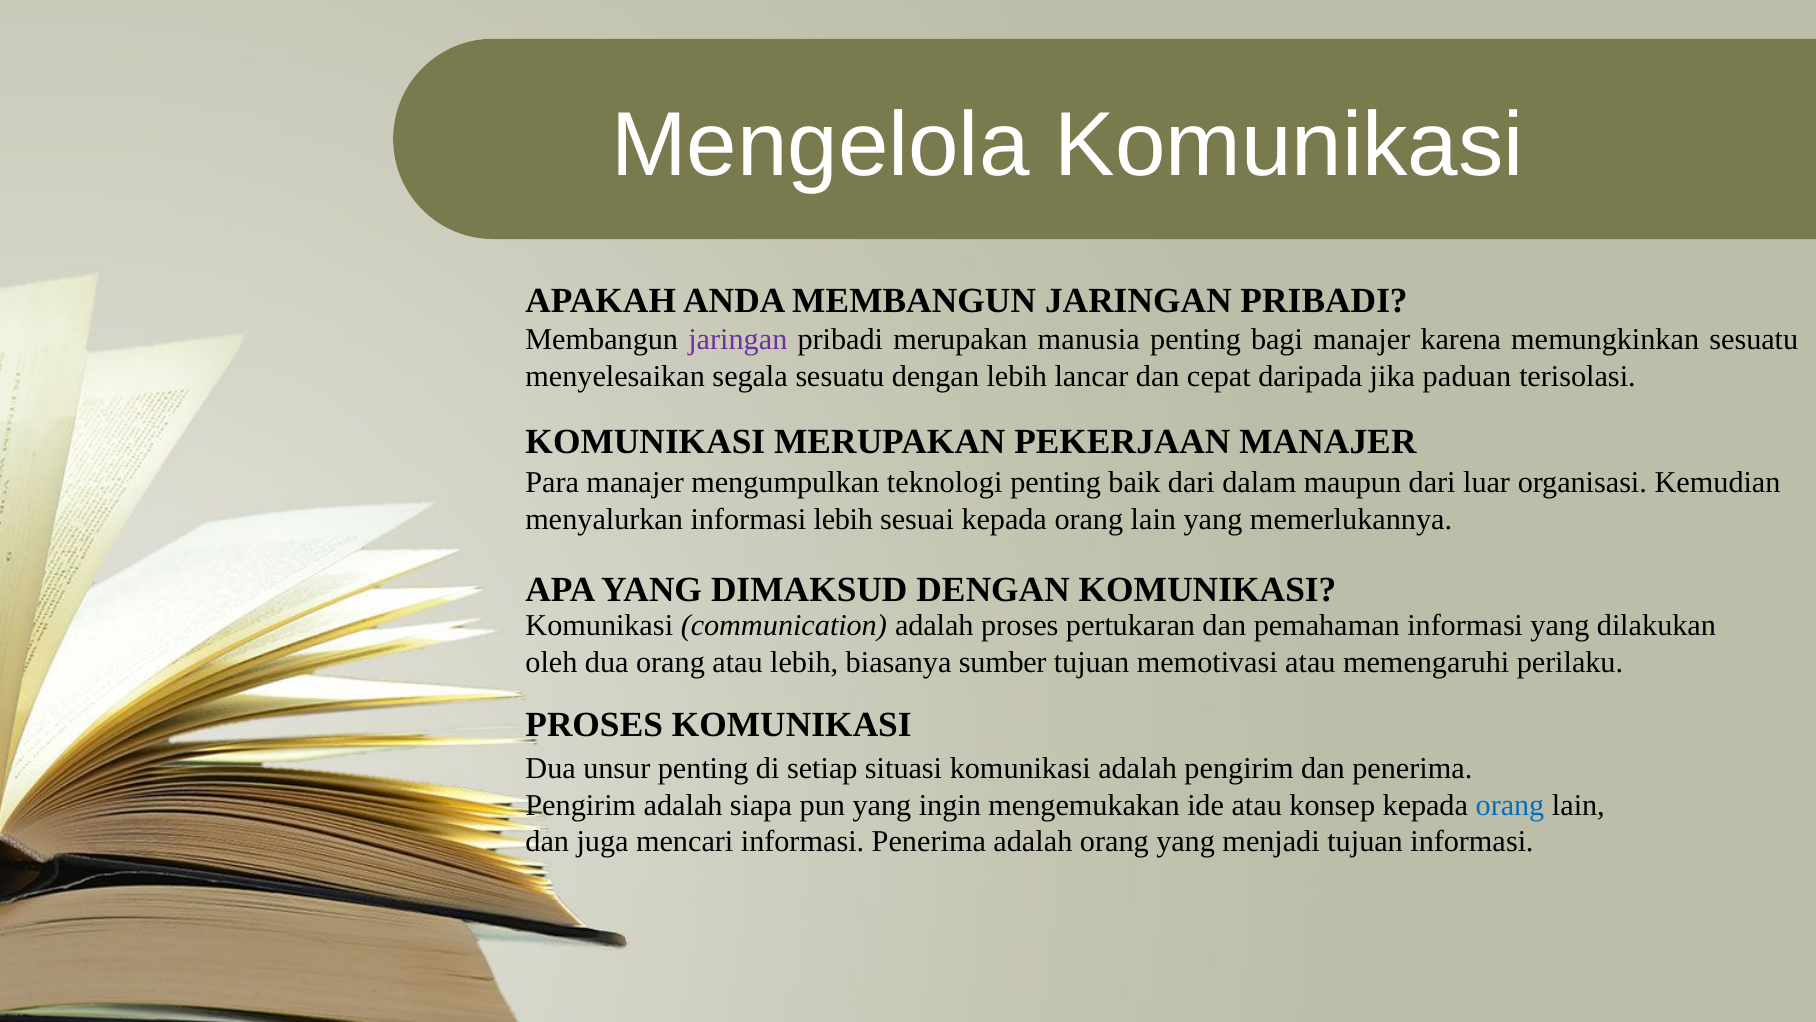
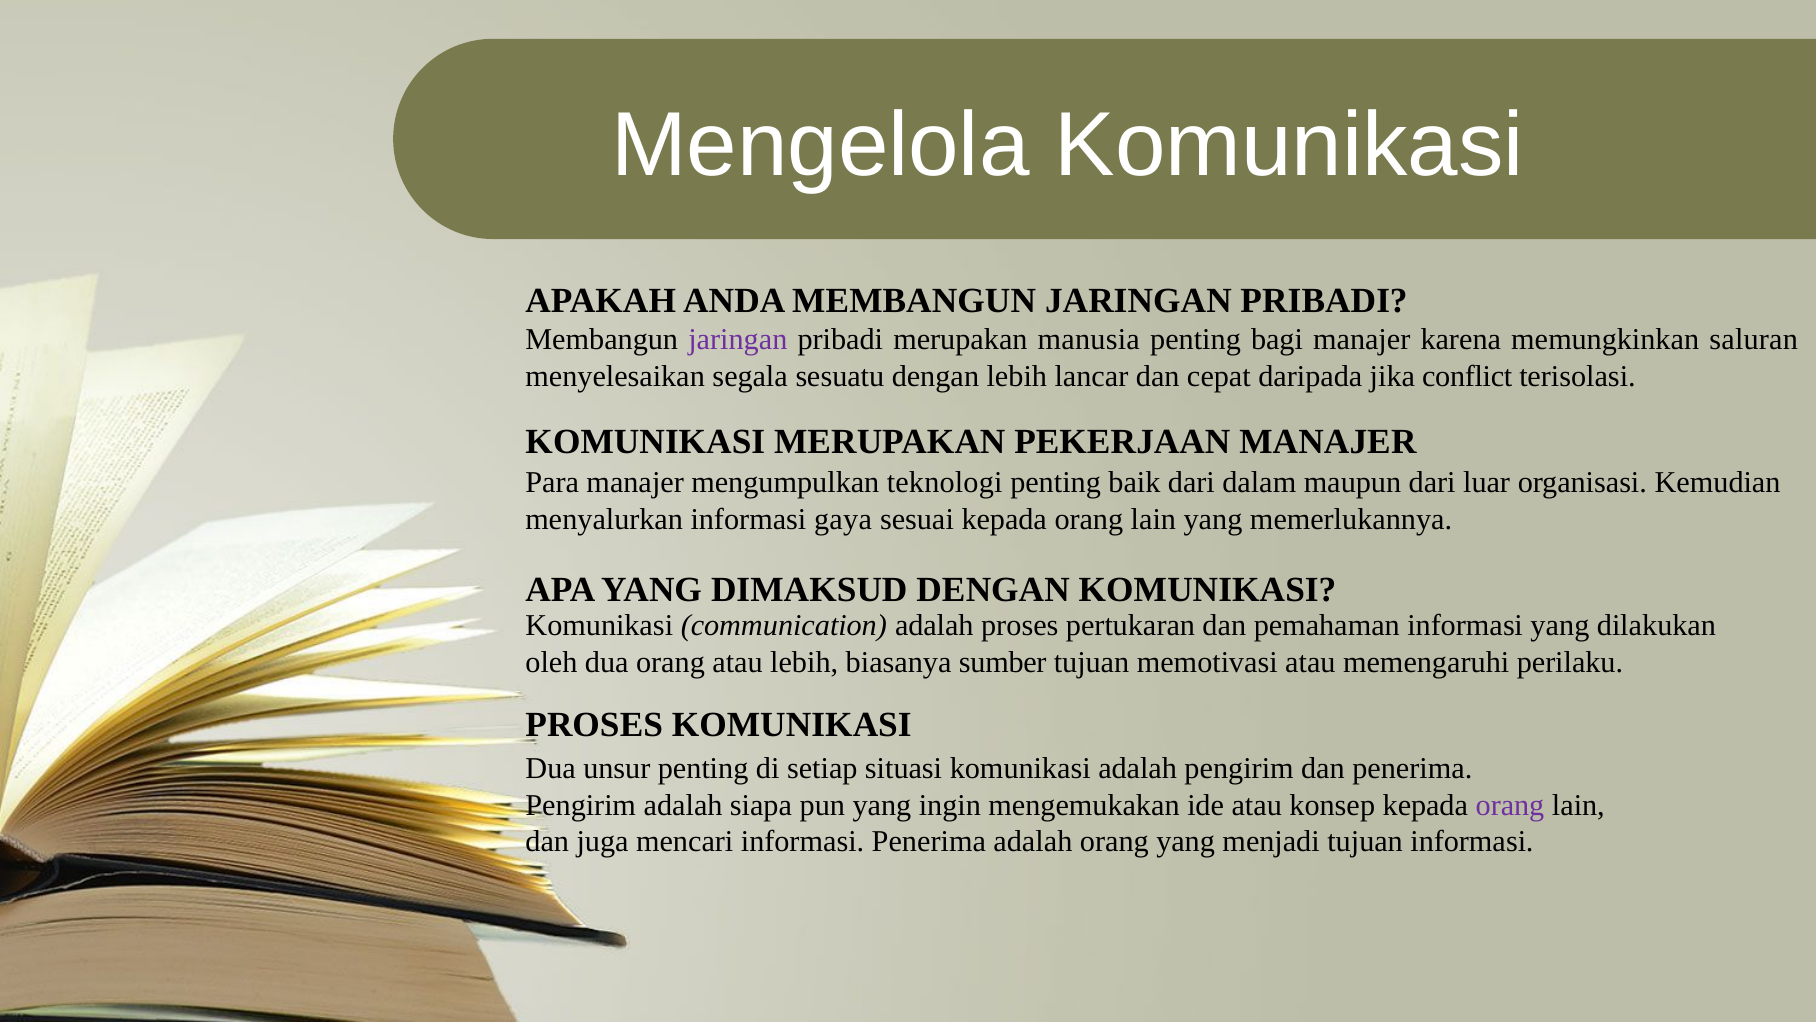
memungkinkan sesuatu: sesuatu -> saluran (1754, 340)
paduan: paduan -> conflict (1467, 376)
informasi lebih: lebih -> gaya (843, 519)
orang colour: blue -> purple (1510, 805)
